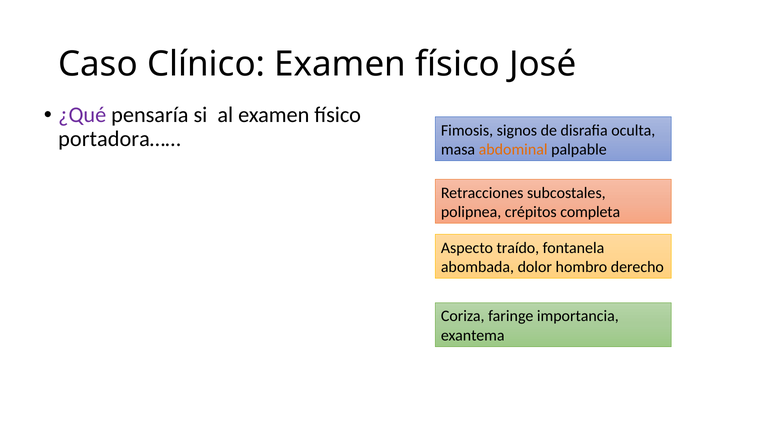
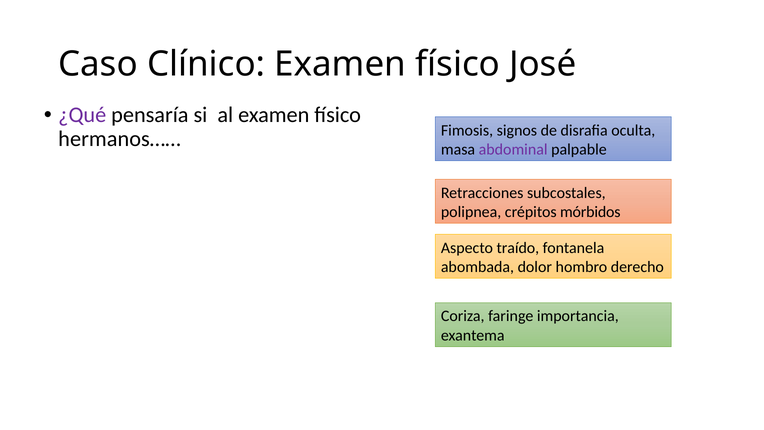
portadora……: portadora…… -> hermanos…… (119, 139)
abdominal colour: orange -> purple (513, 149)
completa: completa -> mórbidos (590, 212)
